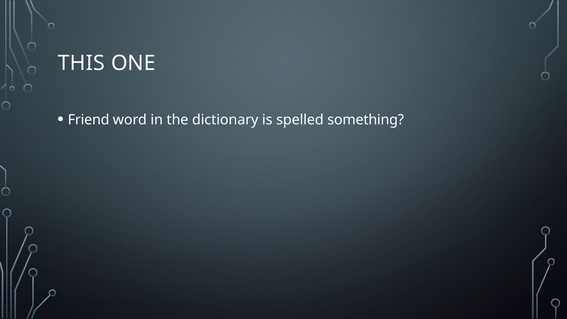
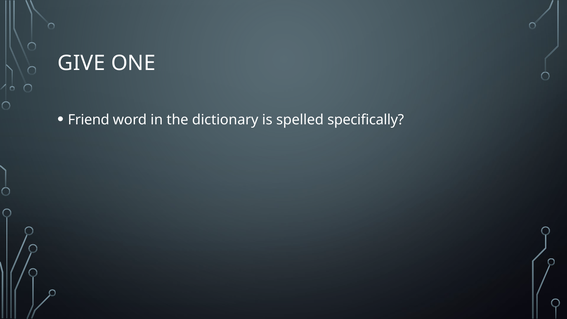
THIS: THIS -> GIVE (81, 63)
something: something -> specifically (366, 120)
